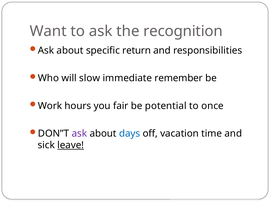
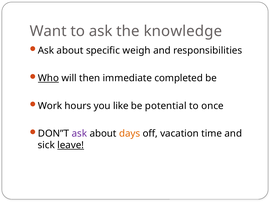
recognition: recognition -> knowledge (183, 31)
return: return -> weigh (137, 51)
Who underline: none -> present (48, 78)
slow: slow -> then (90, 78)
remember: remember -> completed (179, 78)
fair: fair -> like (121, 106)
days colour: blue -> orange (130, 134)
